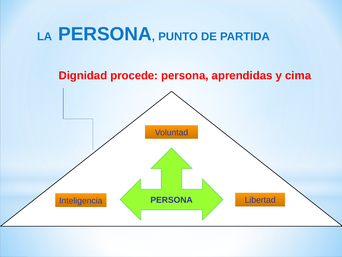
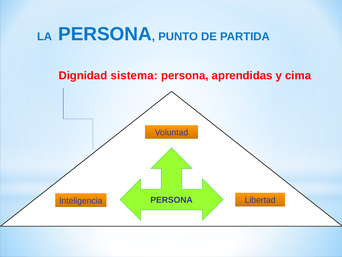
procede: procede -> sistema (134, 76)
